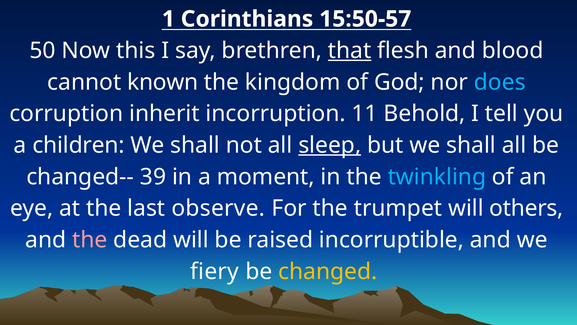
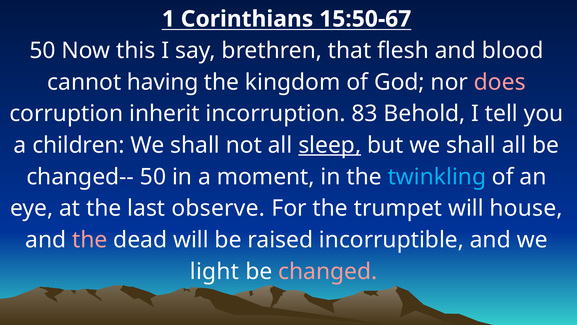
15:50-57: 15:50-57 -> 15:50-67 (365, 19)
that underline: present -> none (350, 51)
known: known -> having (163, 82)
does colour: light blue -> pink (500, 82)
11: 11 -> 83 (365, 114)
changed-- 39: 39 -> 50 (153, 177)
others: others -> house (526, 208)
fiery: fiery -> light (215, 271)
changed colour: yellow -> pink (328, 271)
